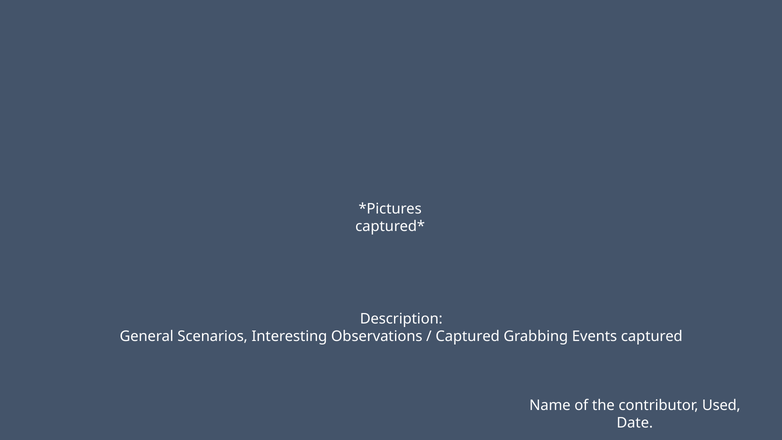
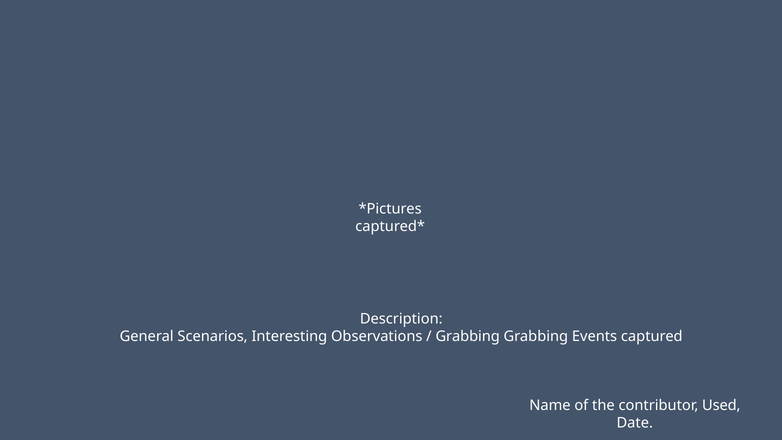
Captured: Captured -> Grabbing (468, 337)
